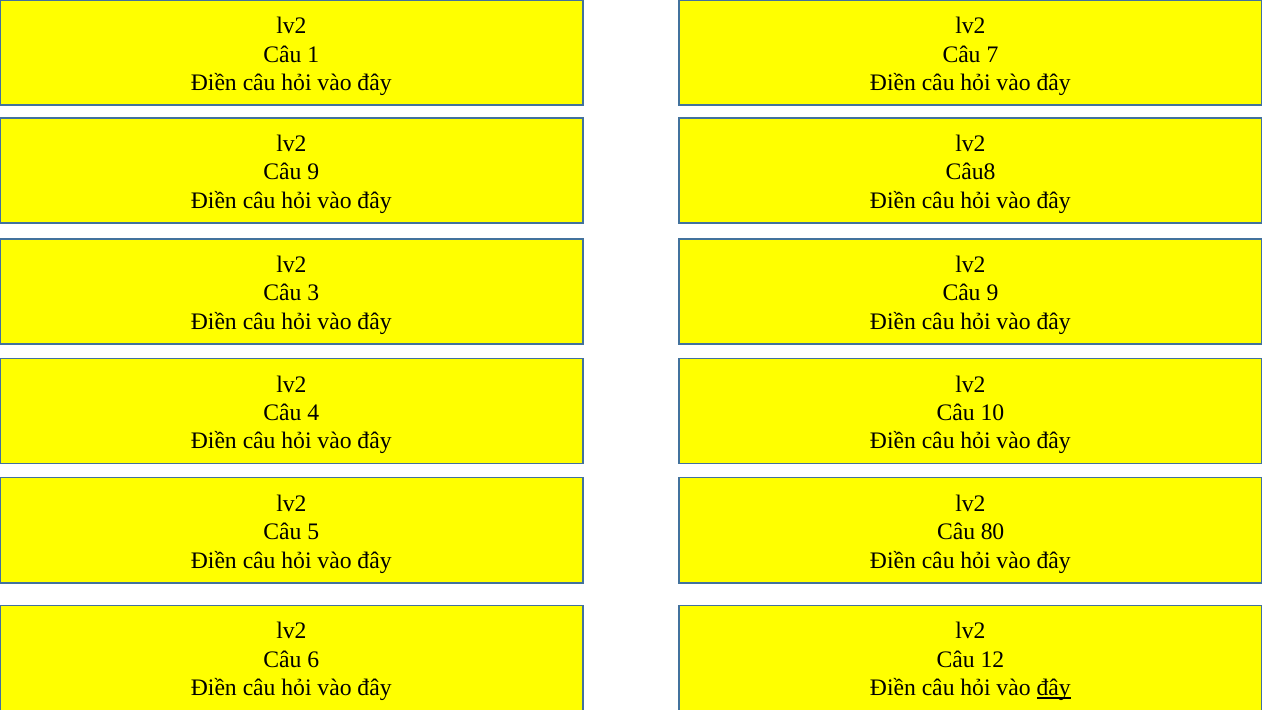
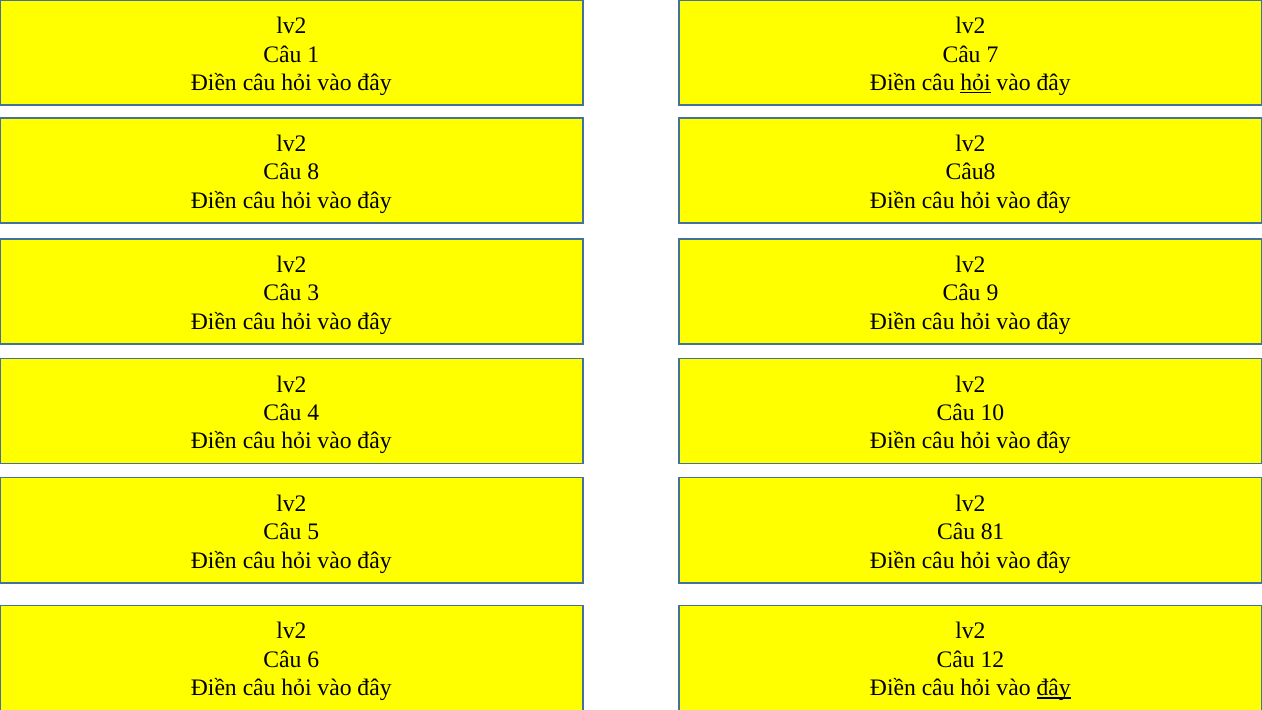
hỏi underline: none -> present (976, 83)
9: 9 -> 8 (313, 172)
80: 80 -> 81 (993, 532)
